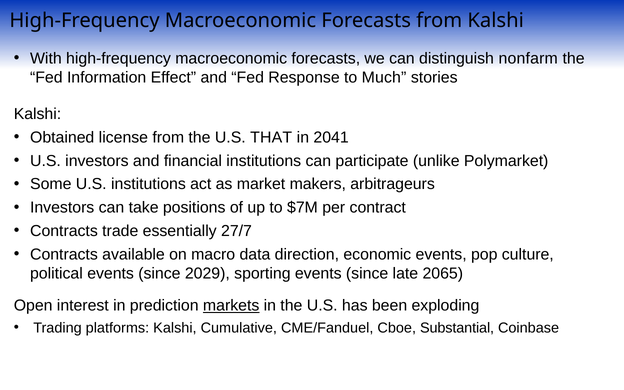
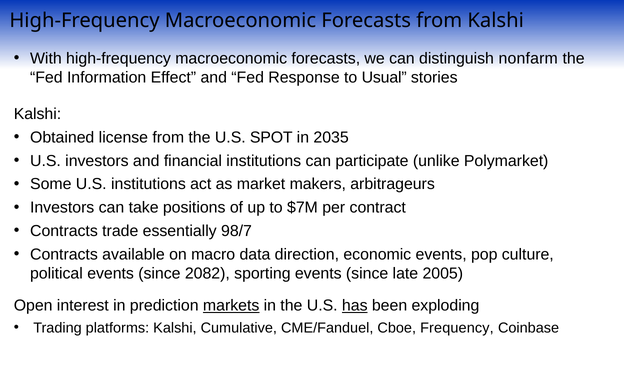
Much: Much -> Usual (384, 78)
THAT: THAT -> SPOT (271, 137)
2041: 2041 -> 2035 (331, 137)
27/7: 27/7 -> 98/7 (236, 231)
2029: 2029 -> 2082 (207, 274)
2065: 2065 -> 2005 (443, 274)
has underline: none -> present (355, 306)
Substantial: Substantial -> Frequency (457, 328)
